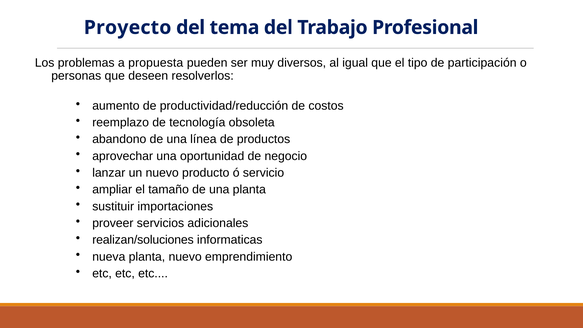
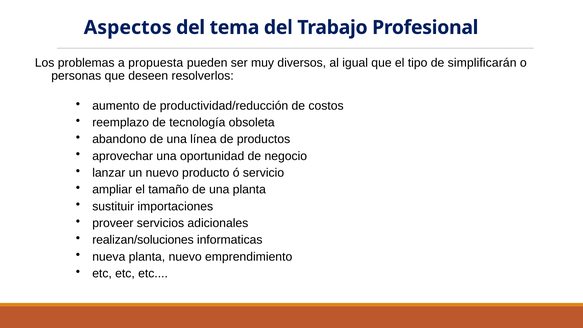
Proyecto: Proyecto -> Aspectos (128, 27)
participación: participación -> simplificarán (482, 63)
